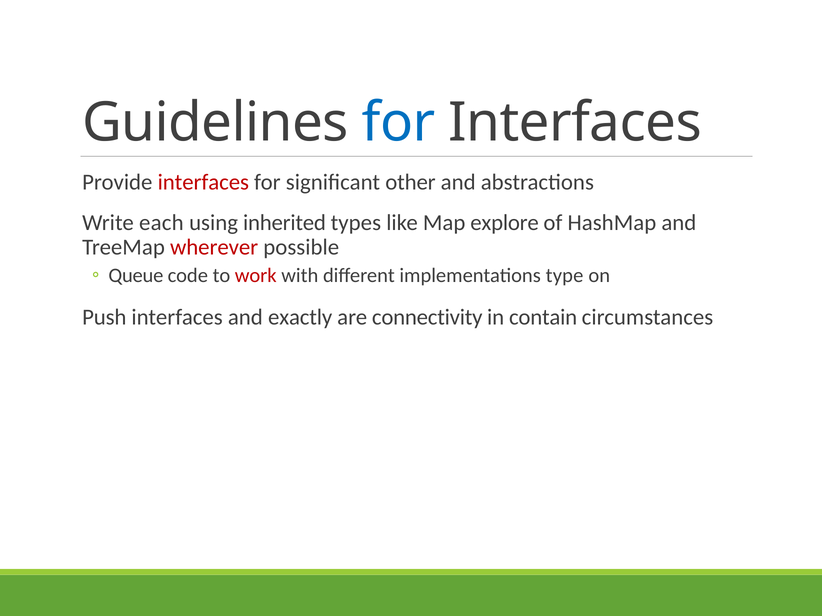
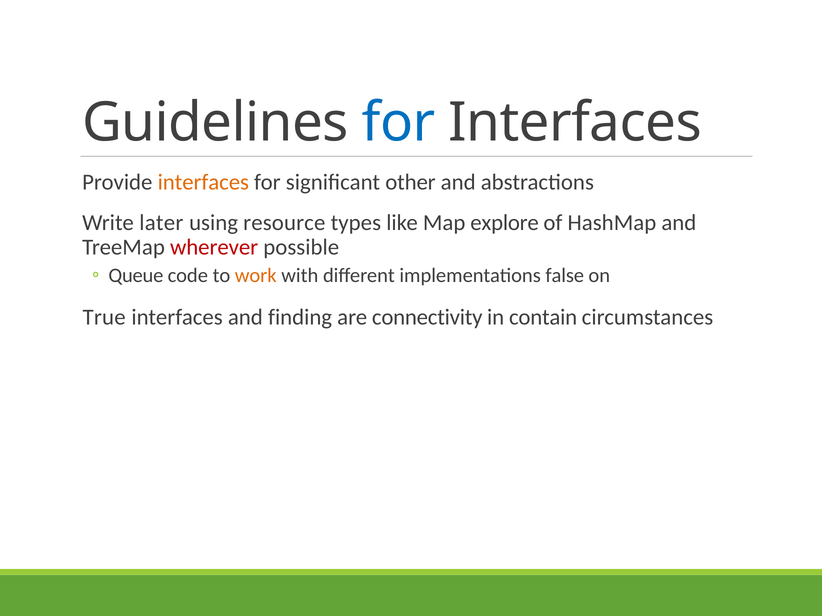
interfaces colour: red -> orange (203, 182)
each: each -> later (161, 223)
inherited: inherited -> resource (284, 223)
work colour: red -> orange (256, 276)
type: type -> false (565, 276)
Push: Push -> True (104, 317)
exactly: exactly -> finding (300, 317)
